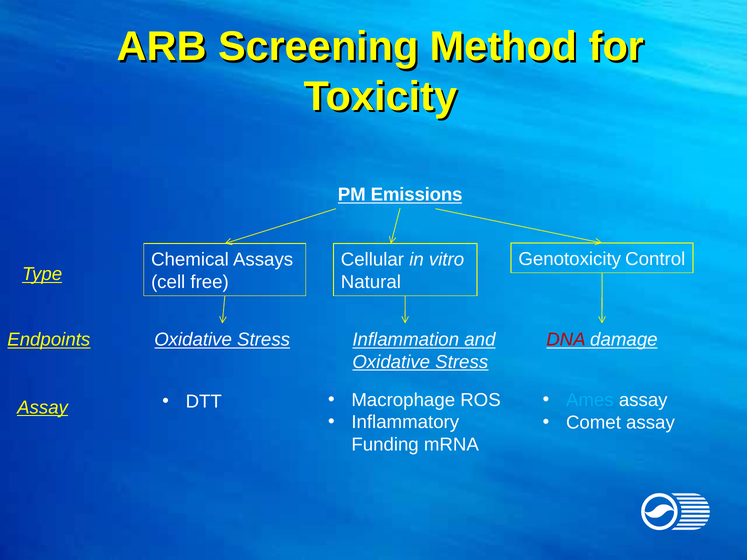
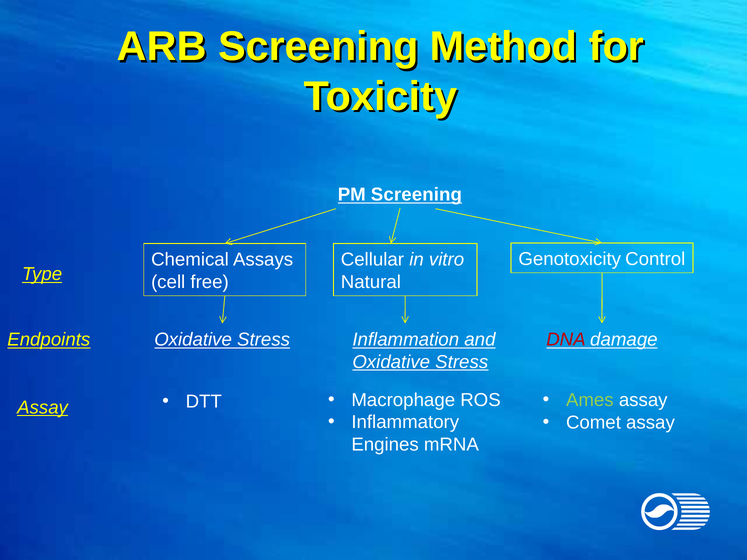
PM Emissions: Emissions -> Screening (416, 195)
Ames colour: light blue -> light green (590, 400)
Funding: Funding -> Engines (385, 445)
